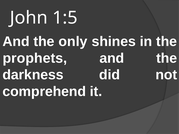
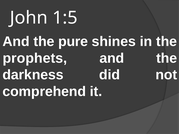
only: only -> pure (73, 42)
